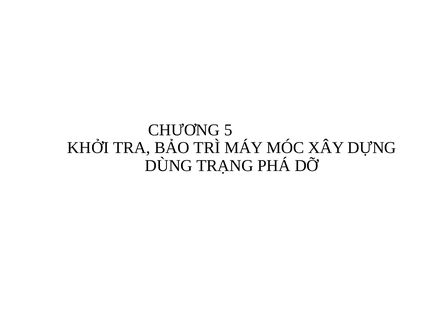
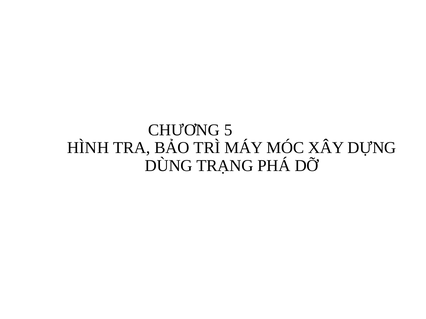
KHỞI: KHỞI -> HÌNH (88, 148)
